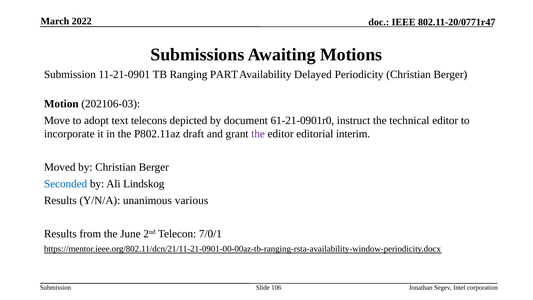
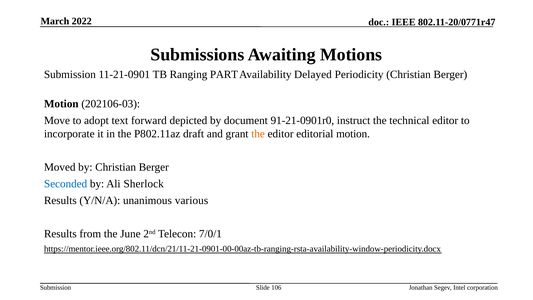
telecons: telecons -> forward (149, 120)
61-21-0901r0: 61-21-0901r0 -> 91-21-0901r0 (302, 120)
the colour: purple -> orange (258, 134)
editorial interim: interim -> motion (353, 134)
Lindskog: Lindskog -> Sherlock (144, 184)
